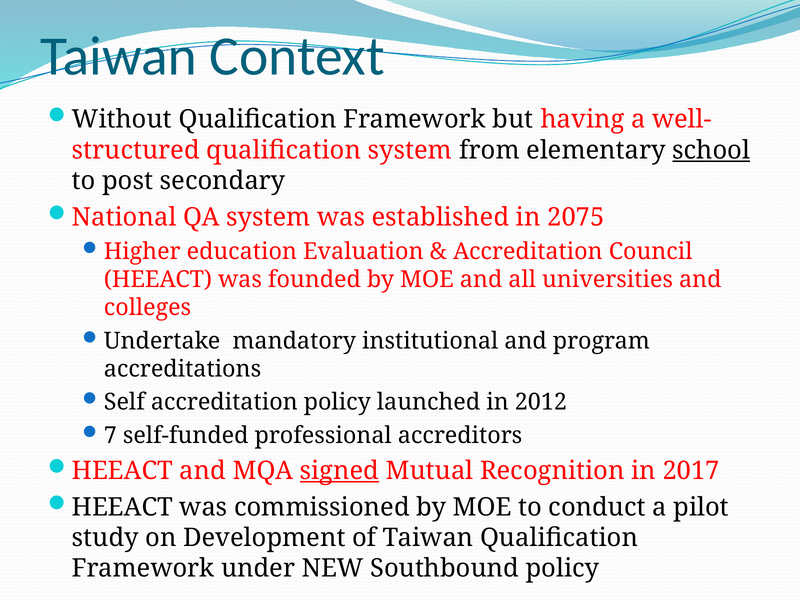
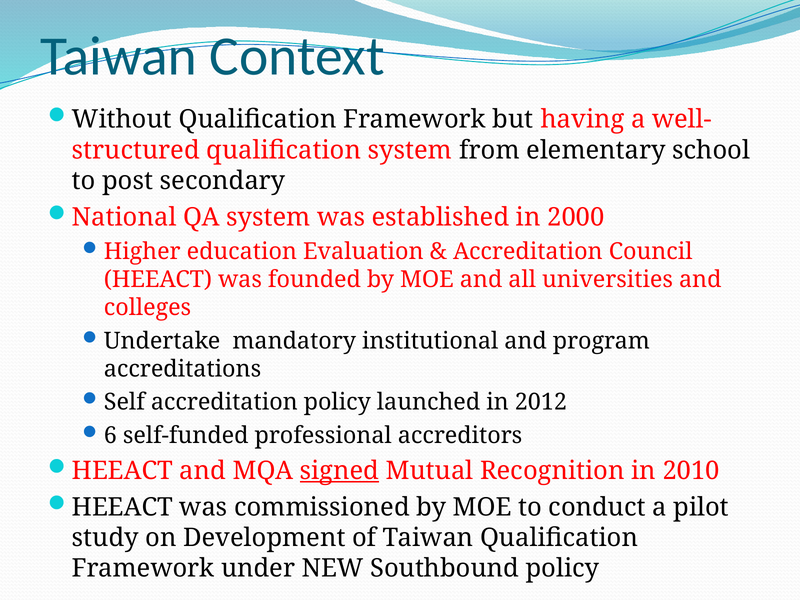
school underline: present -> none (711, 150)
2075: 2075 -> 2000 (576, 217)
7: 7 -> 6 (110, 436)
2017: 2017 -> 2010 (691, 471)
